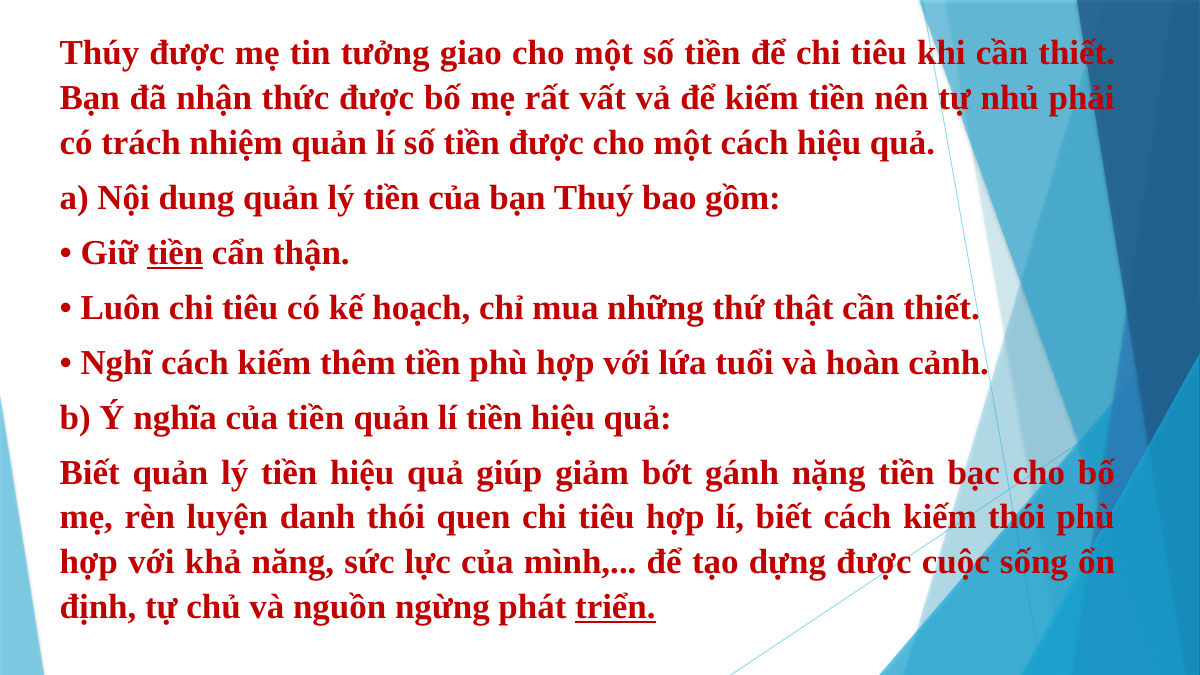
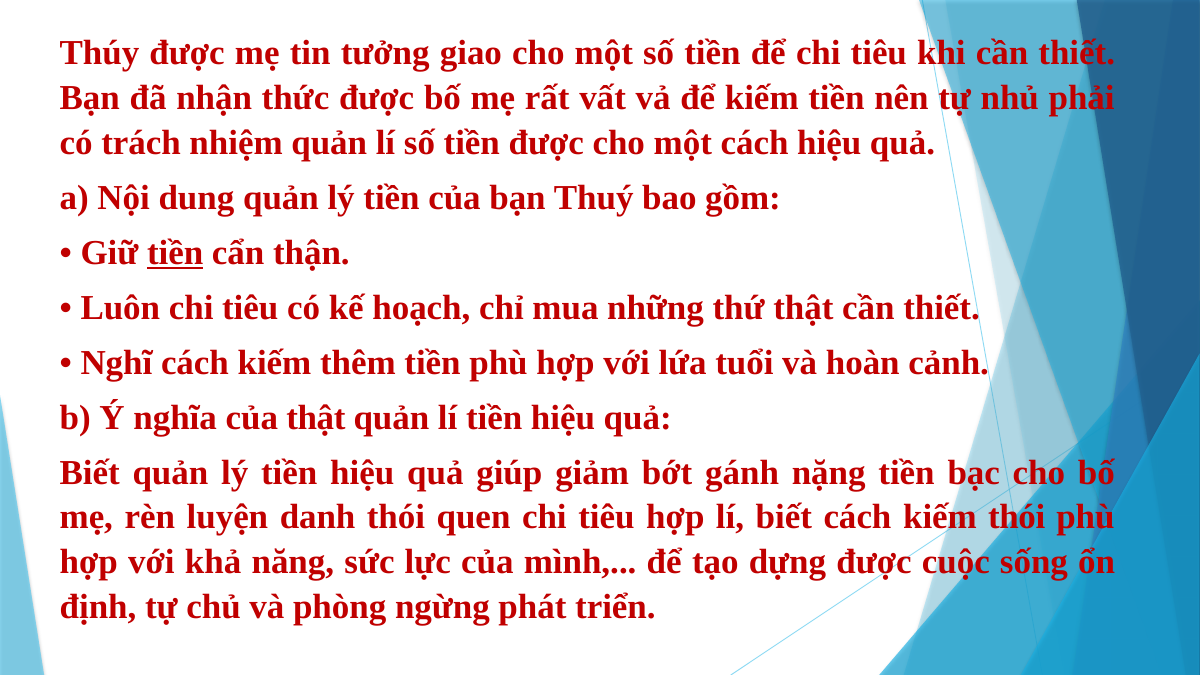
của tiền: tiền -> thật (316, 418)
nguồn: nguồn -> phòng (340, 607)
triển underline: present -> none (615, 607)
